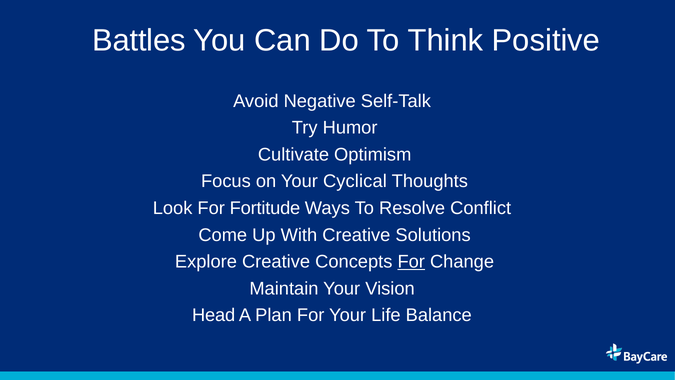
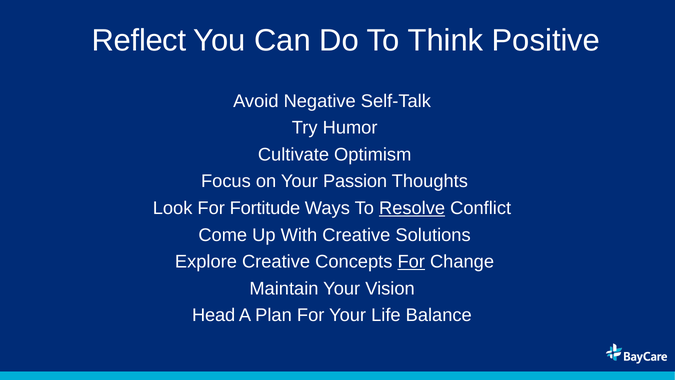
Battles: Battles -> Reflect (139, 41)
Cyclical: Cyclical -> Passion (355, 181)
Resolve underline: none -> present (412, 208)
